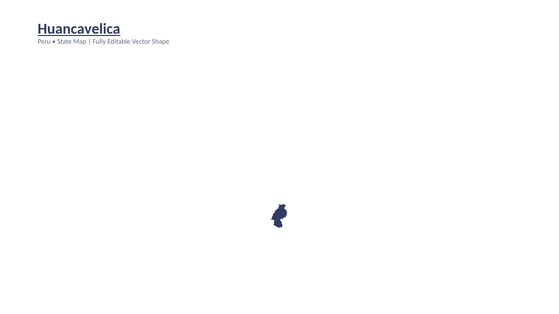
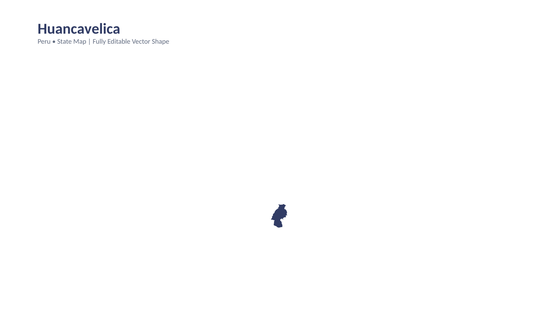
Huancavelica underline: present -> none (79, 29)
